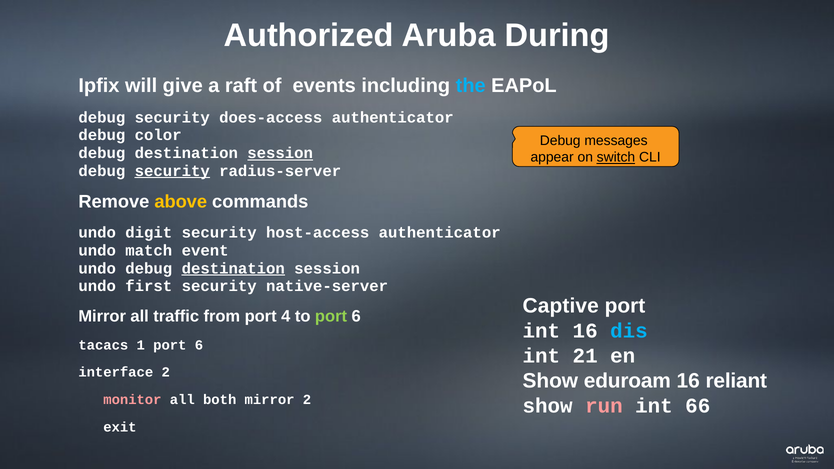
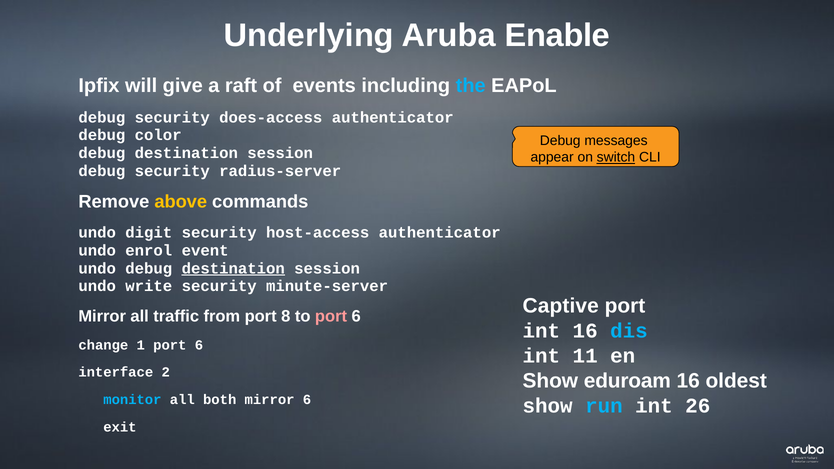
Authorized: Authorized -> Underlying (309, 36)
During: During -> Enable (557, 36)
session underline: present -> none (280, 153)
security underline: present -> none (172, 171)
match: match -> enrol (149, 251)
first: first -> write (149, 286)
native-server: native-server -> minute-server (327, 286)
4: 4 -> 8 (286, 316)
port colour: light green -> pink (331, 316)
tacacs: tacacs -> change (103, 345)
21: 21 -> 11 (585, 356)
reliant: reliant -> oldest (736, 381)
monitor colour: pink -> light blue (132, 400)
mirror 2: 2 -> 6 (307, 400)
run colour: pink -> light blue (604, 406)
66: 66 -> 26 (698, 406)
